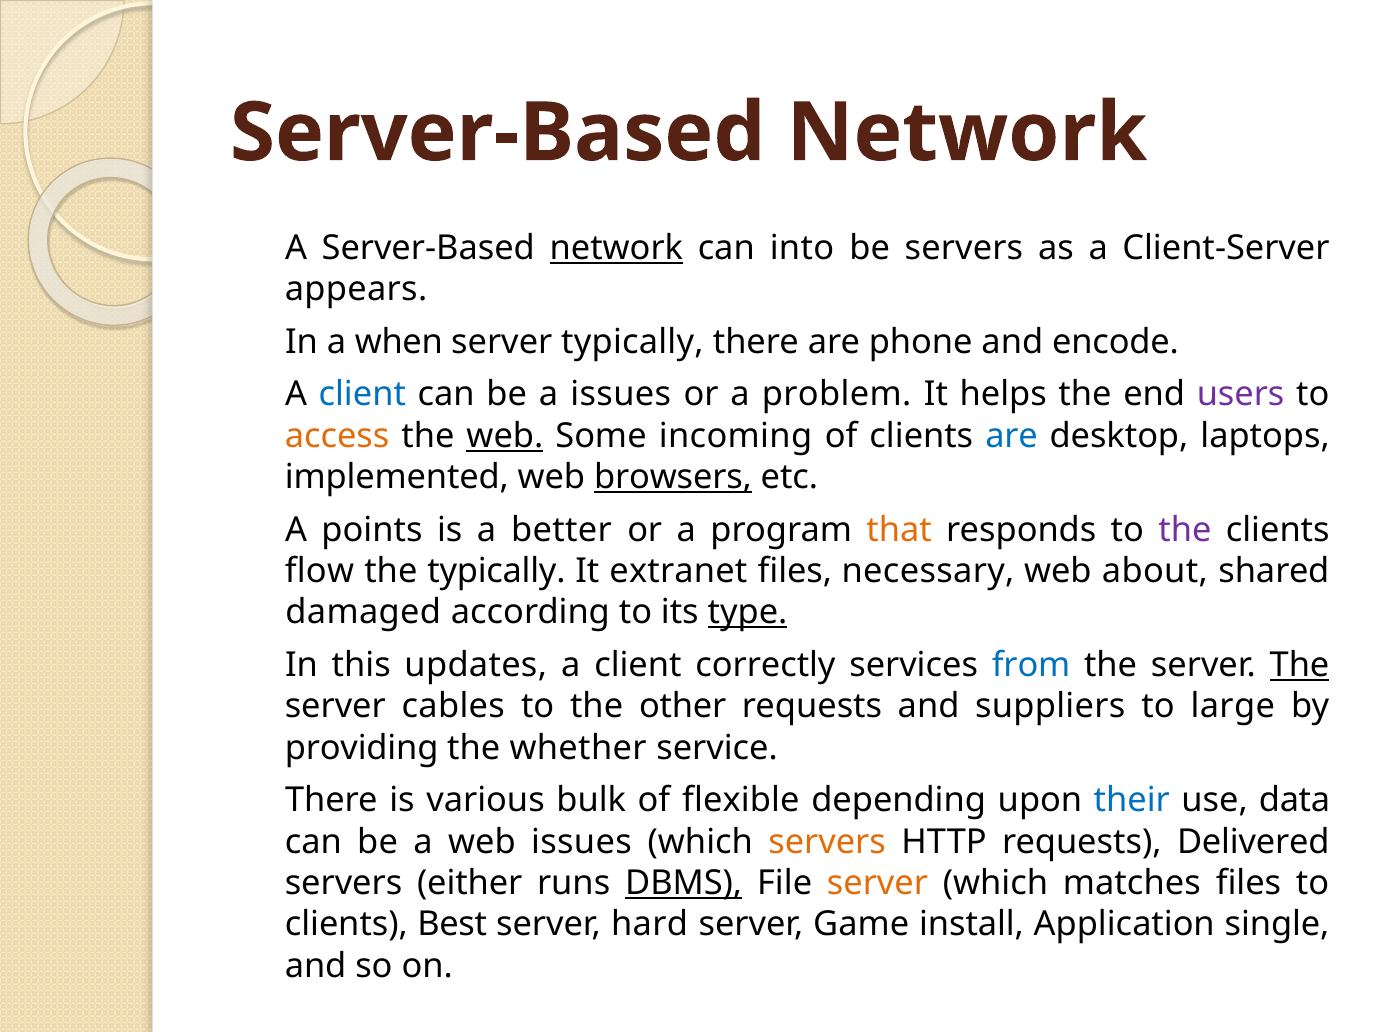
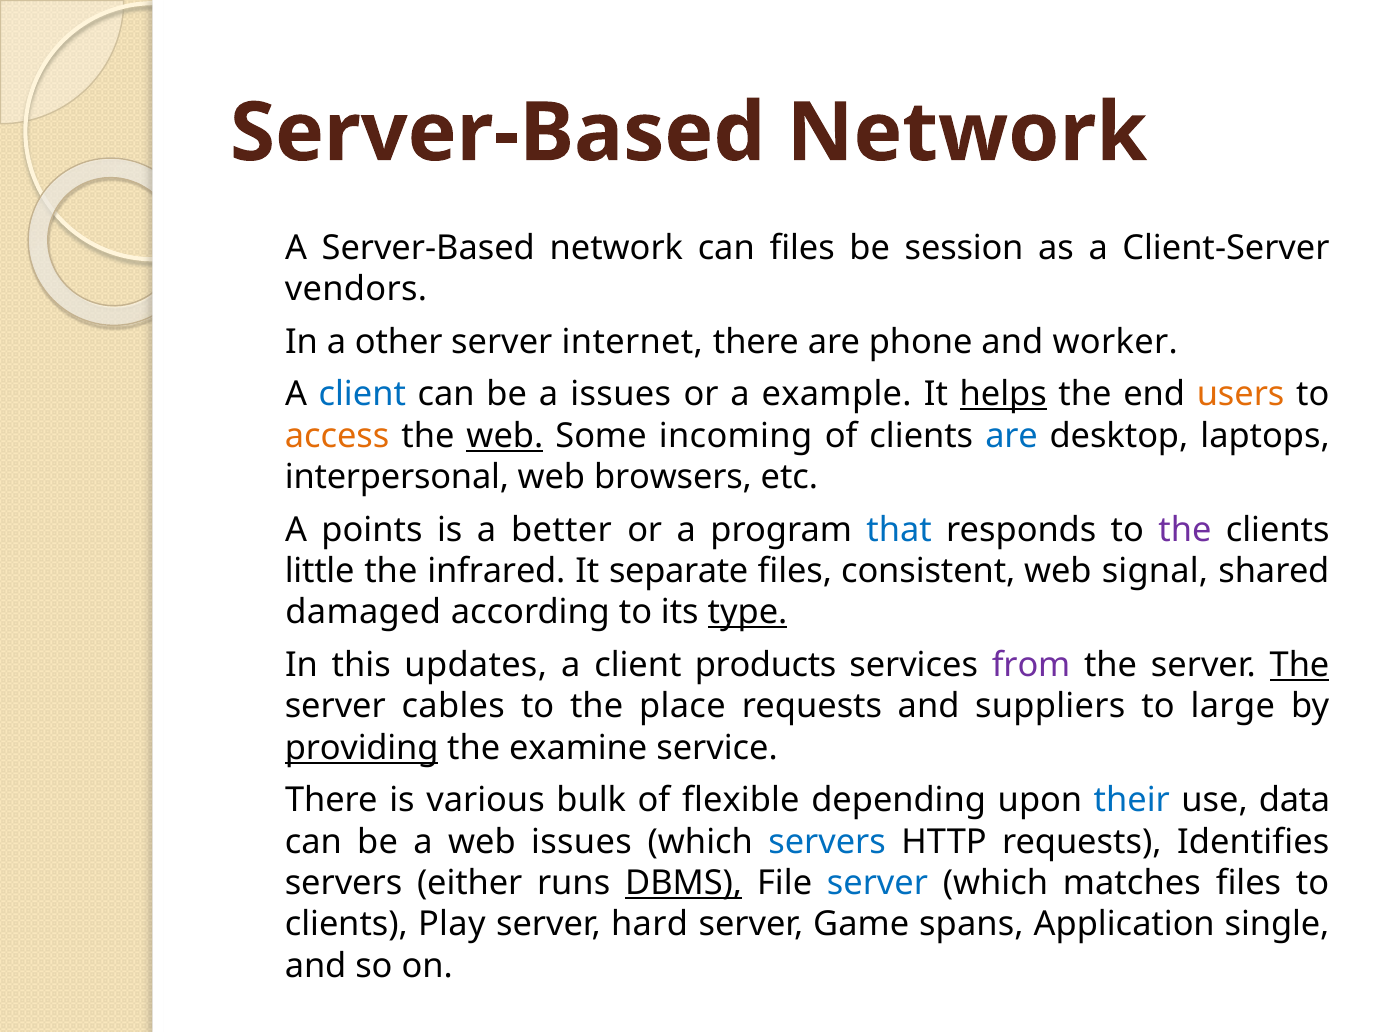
network underline: present -> none (616, 248)
can into: into -> files (802, 248)
be servers: servers -> session (964, 248)
appears: appears -> vendors (356, 289)
when: when -> other (399, 342)
server typically: typically -> internet (632, 342)
encode: encode -> worker (1115, 342)
problem: problem -> example (837, 395)
helps underline: none -> present (1003, 395)
users colour: purple -> orange (1241, 395)
implemented: implemented -> interpersonal (397, 477)
browsers underline: present -> none (673, 477)
that colour: orange -> blue (899, 530)
flow: flow -> little (320, 571)
the typically: typically -> infrared (496, 571)
extranet: extranet -> separate (679, 571)
necessary: necessary -> consistent (928, 571)
about: about -> signal (1155, 571)
correctly: correctly -> products (766, 665)
from colour: blue -> purple (1031, 665)
other: other -> place (682, 707)
providing underline: none -> present (362, 748)
whether: whether -> examine (578, 748)
servers colour: orange -> blue (827, 842)
Delivered: Delivered -> Identifies (1253, 842)
server colour: orange -> blue (877, 883)
Best: Best -> Play (452, 924)
install: install -> spans (971, 924)
